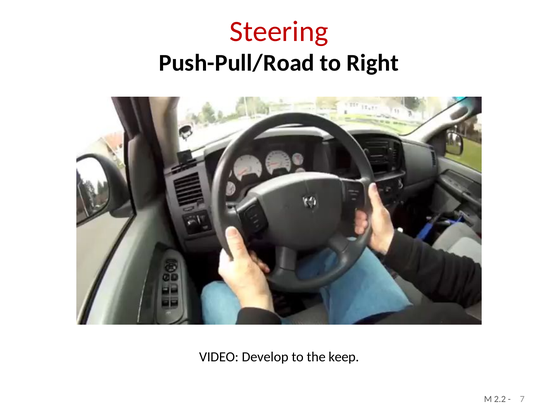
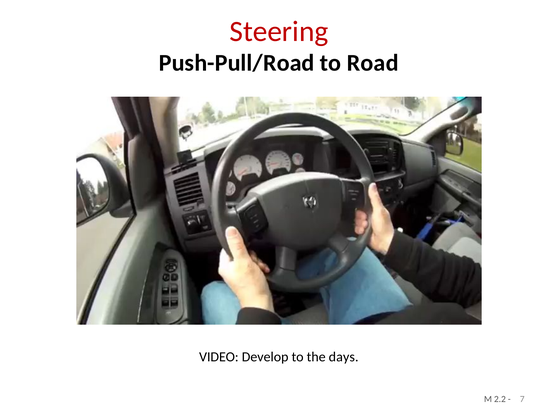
Right: Right -> Road (373, 63)
keep: keep -> days (344, 357)
